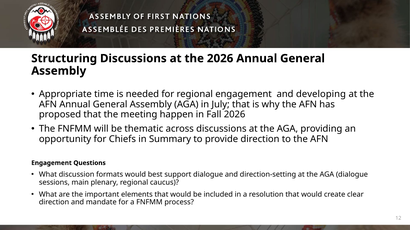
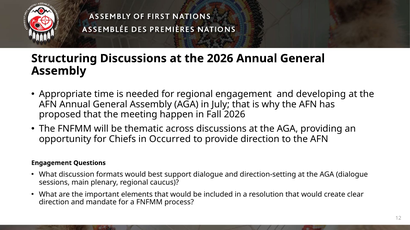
Summary: Summary -> Occurred (170, 139)
